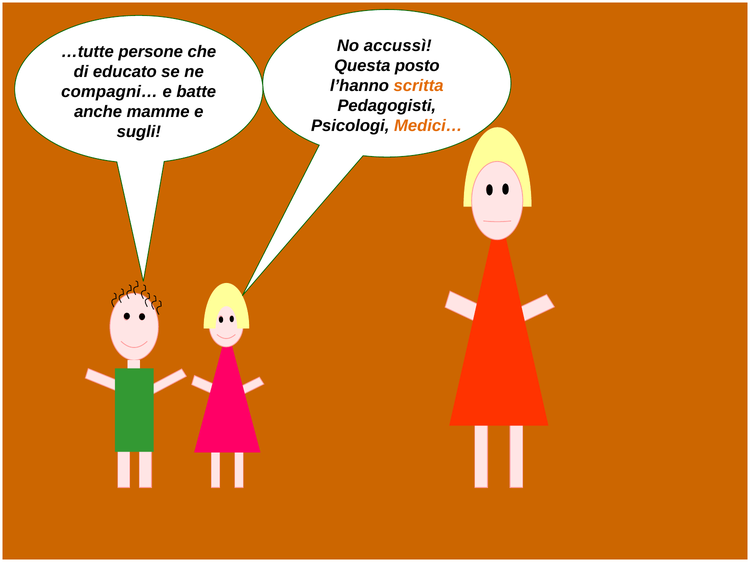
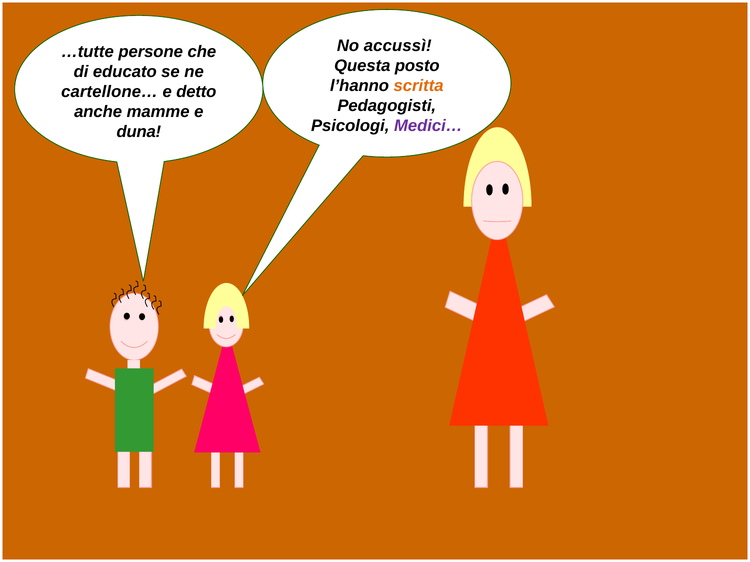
compagni…: compagni… -> cartellone… (110, 92)
batte: batte -> detto (196, 92)
Medici… colour: orange -> purple (428, 126)
sugli: sugli -> duna (139, 132)
